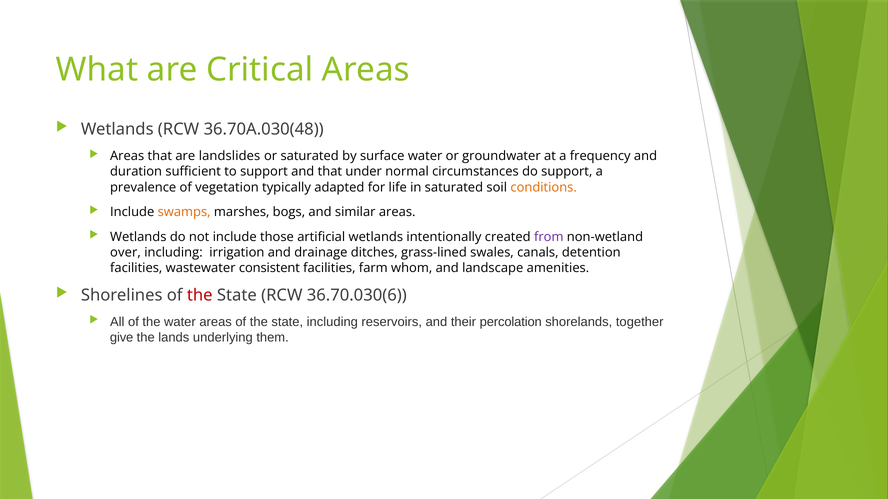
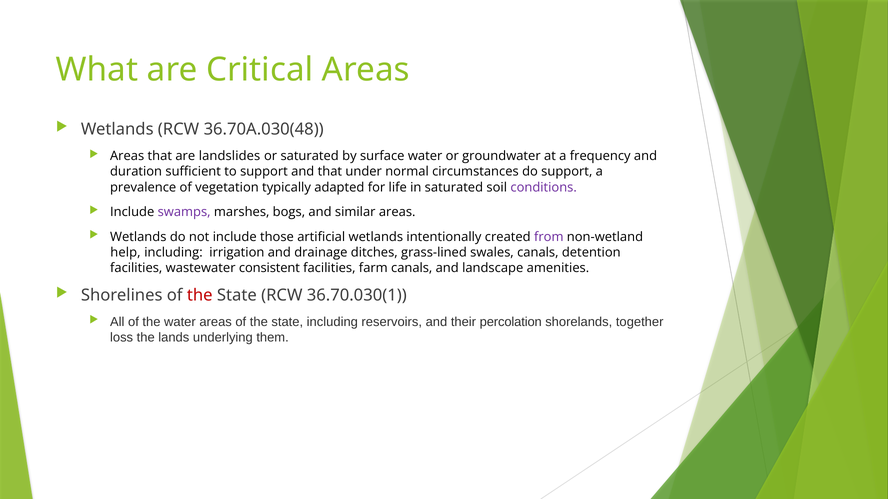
conditions colour: orange -> purple (544, 187)
swamps colour: orange -> purple (184, 212)
over: over -> help (125, 253)
farm whom: whom -> canals (412, 268)
36.70.030(6: 36.70.030(6 -> 36.70.030(1 (357, 296)
give: give -> loss (122, 338)
